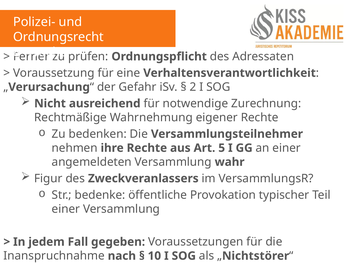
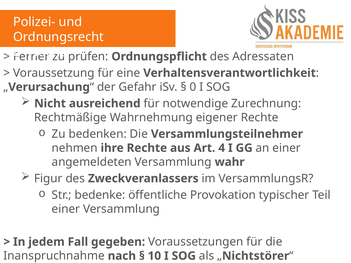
2: 2 -> 0 (193, 87)
5: 5 -> 4 (222, 148)
